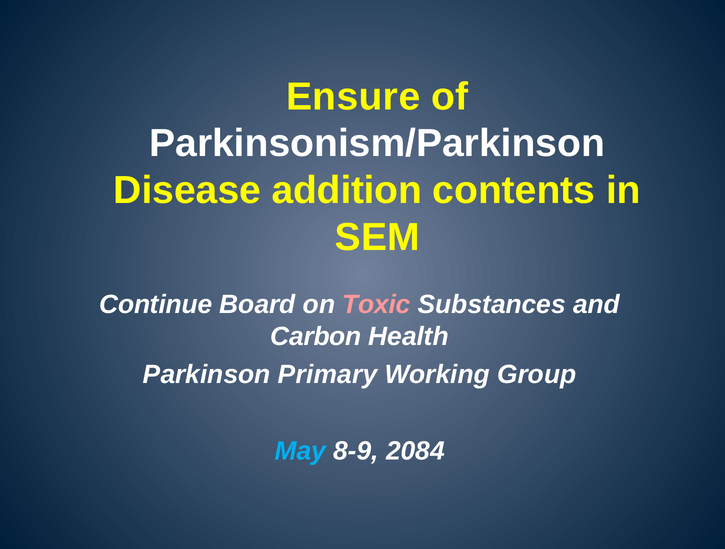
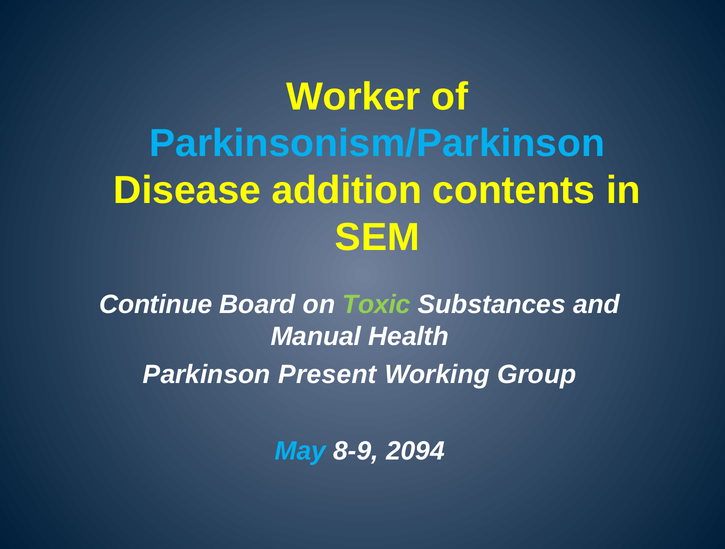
Ensure: Ensure -> Worker (353, 97)
Parkinsonism/Parkinson colour: white -> light blue (377, 144)
Toxic colour: pink -> light green (377, 305)
Carbon: Carbon -> Manual (316, 336)
Primary: Primary -> Present (328, 375)
2084: 2084 -> 2094 (415, 451)
